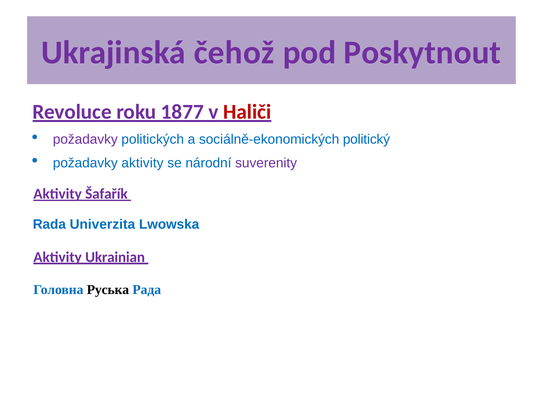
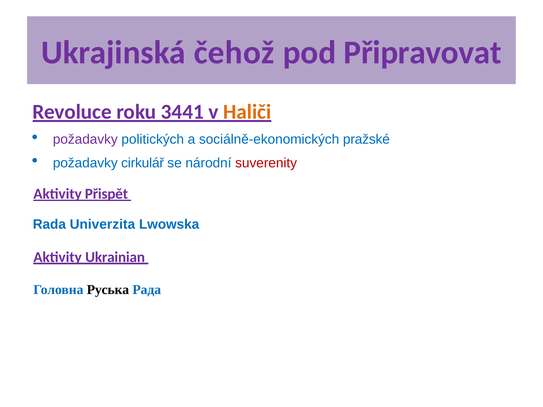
Poskytnout: Poskytnout -> Připravovat (423, 53)
1877: 1877 -> 3441 (182, 112)
Haliči colour: red -> orange (247, 112)
politický: politický -> pražské (366, 140)
požadavky aktivity: aktivity -> cirkulář (143, 163)
suverenity colour: purple -> red (266, 163)
Šafařík: Šafařík -> Přispět (106, 194)
